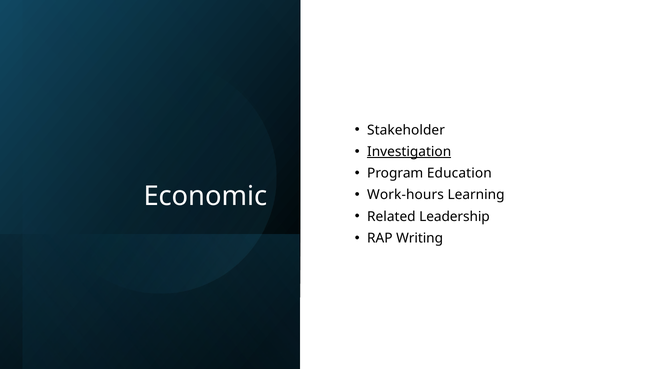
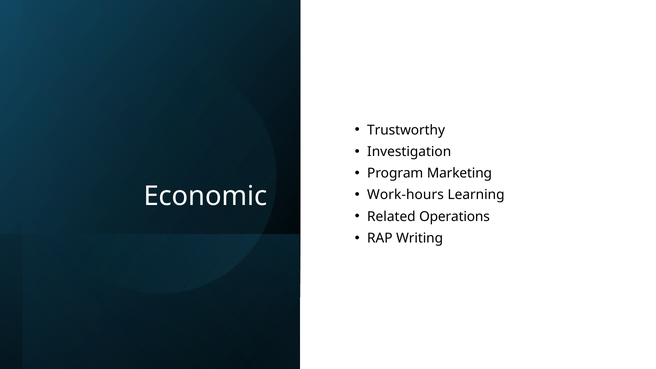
Stakeholder: Stakeholder -> Trustworthy (406, 130)
Investigation underline: present -> none (409, 152)
Education: Education -> Marketing (459, 173)
Leadership: Leadership -> Operations (455, 216)
